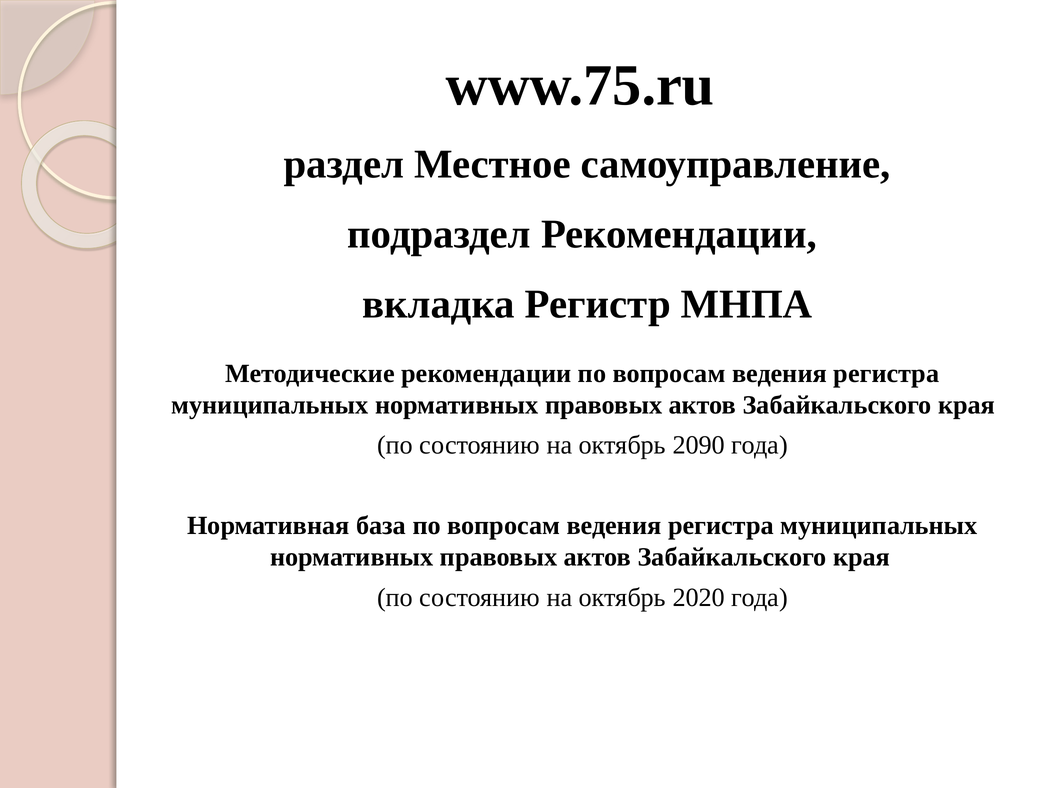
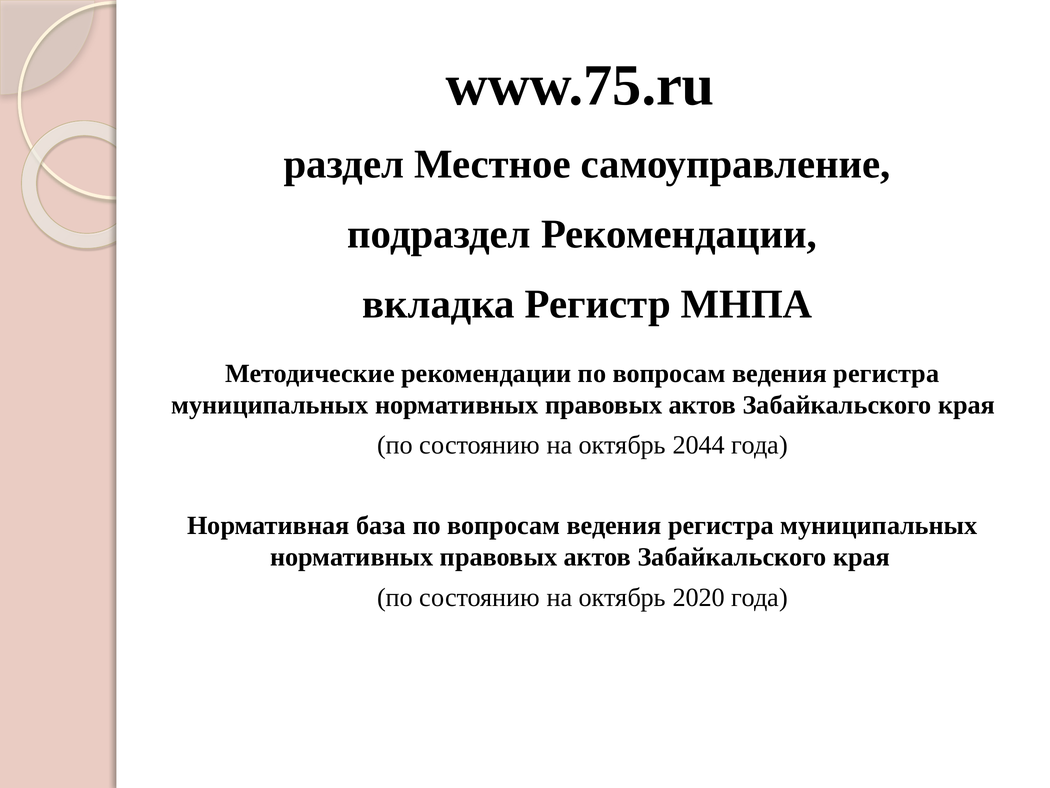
2090: 2090 -> 2044 (699, 445)
